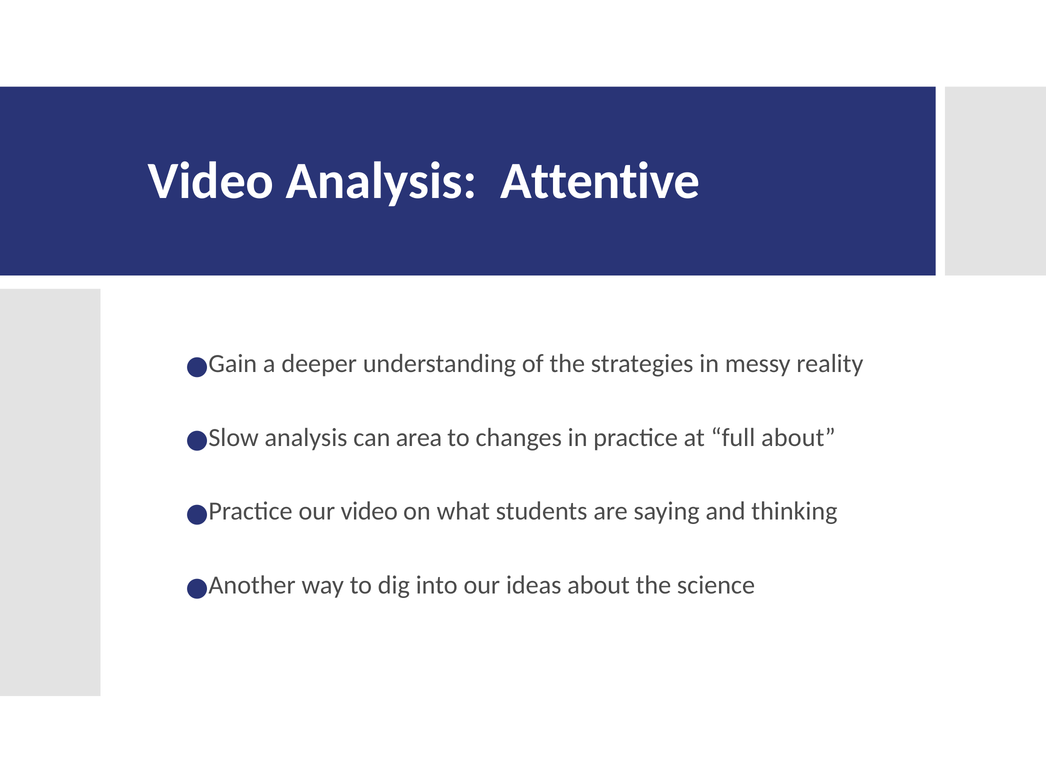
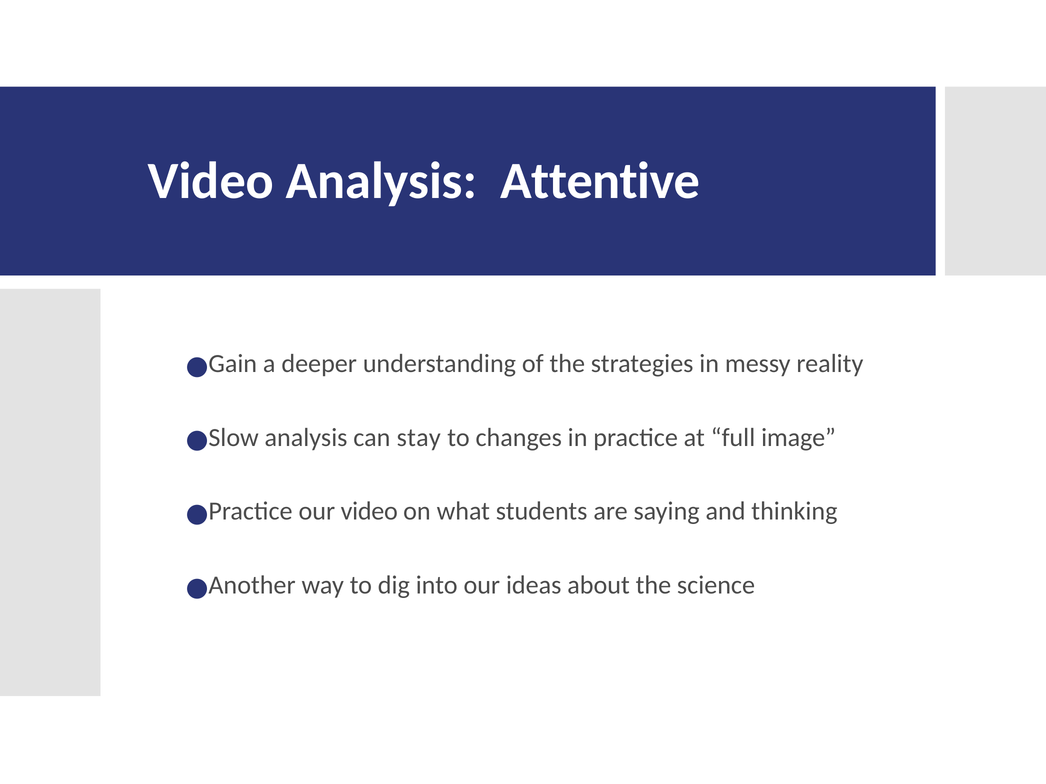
area: area -> stay (419, 438)
full about: about -> image (799, 438)
